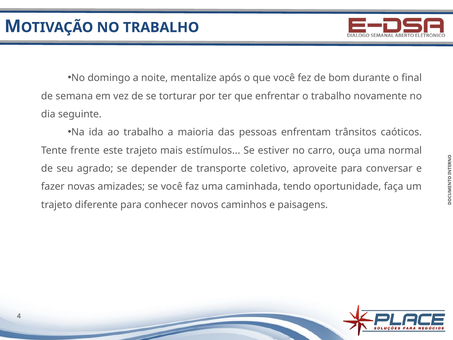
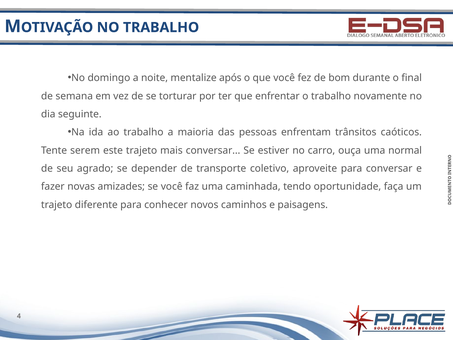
frente: frente -> serem (85, 150)
mais estímulos: estímulos -> conversar (213, 150)
